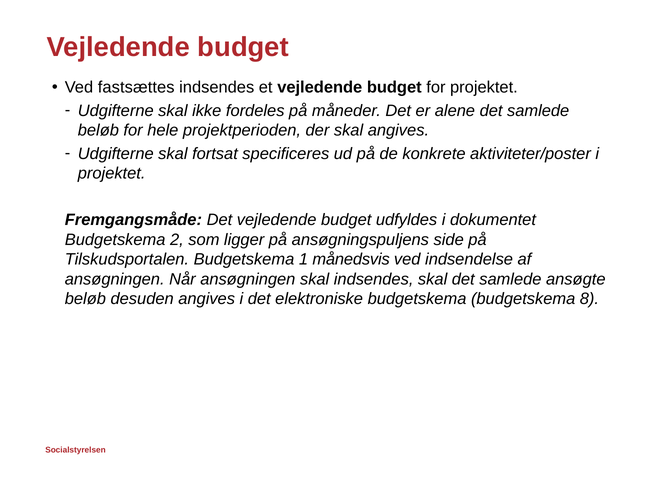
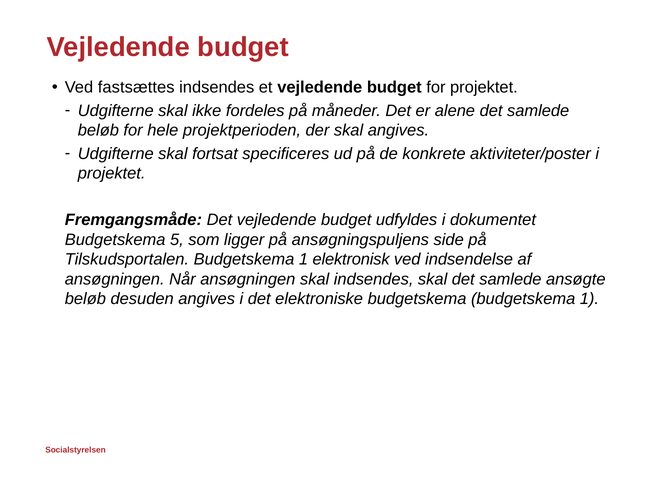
2: 2 -> 5 (177, 240)
månedsvis: månedsvis -> elektronisk (351, 259)
budgetskema budgetskema 8: 8 -> 1 (589, 299)
